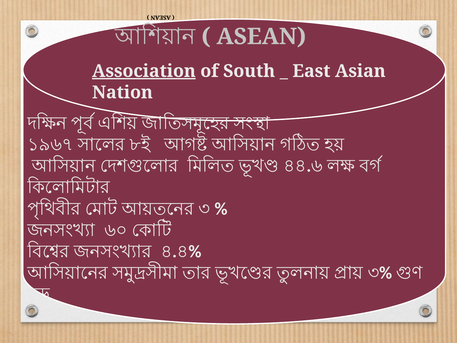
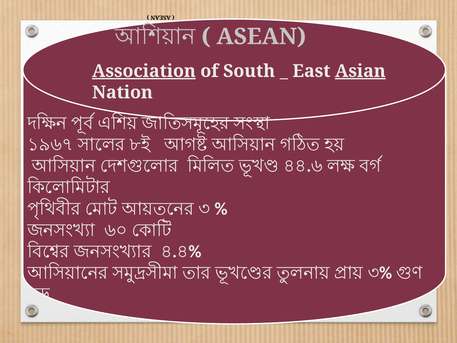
Asian underline: none -> present (360, 71)
